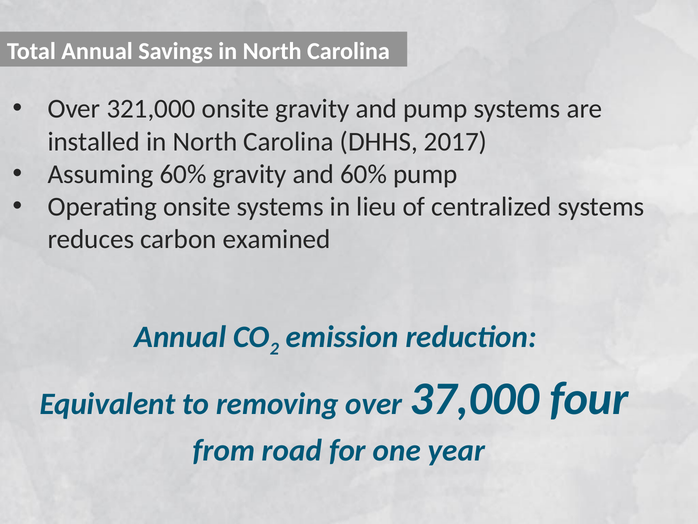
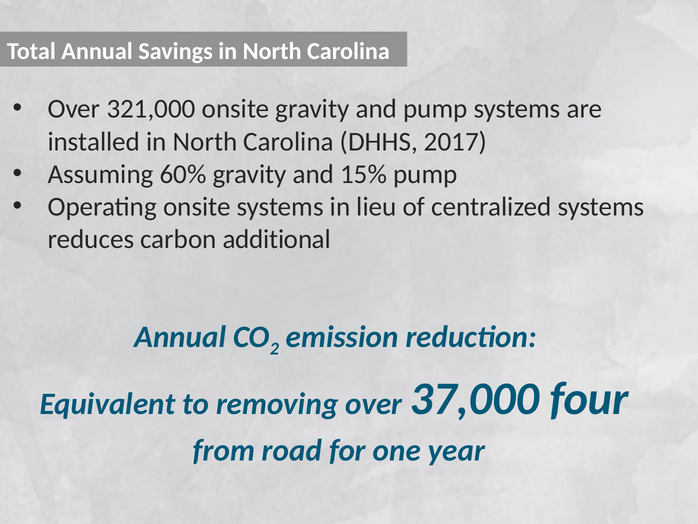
and 60%: 60% -> 15% (364, 174)
examined: examined -> additional (277, 239)
